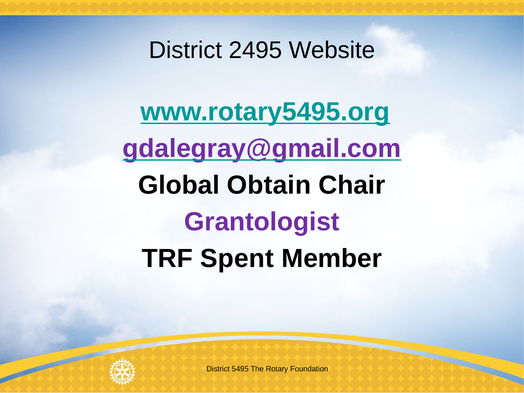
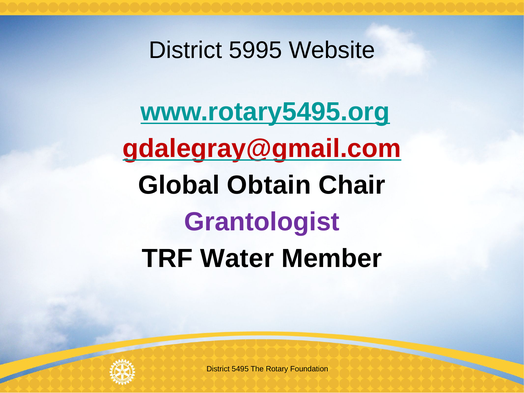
2495: 2495 -> 5995 (255, 50)
gdalegray@gmail.com colour: purple -> red (262, 149)
Spent: Spent -> Water (237, 259)
